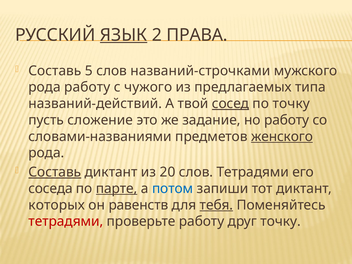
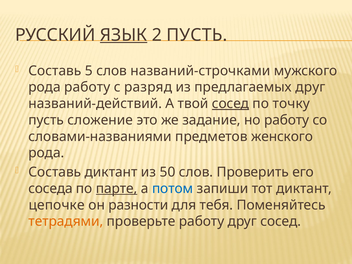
2 ПРАВА: ПРАВА -> ПУСТЬ (197, 35)
чужого: чужого -> разряд (148, 87)
предлагаемых типа: типа -> друг (310, 87)
женского underline: present -> none (282, 137)
Составь underline: present -> none (55, 172)
20: 20 -> 50 (168, 172)
слов Тетрадями: Тетрадями -> Проверить (253, 172)
которых: которых -> цепочке (57, 205)
равенств: равенств -> разности (138, 205)
тебя underline: present -> none (216, 205)
тетрадями colour: red -> orange (66, 221)
друг точку: точку -> сосед (281, 221)
